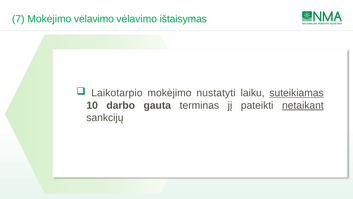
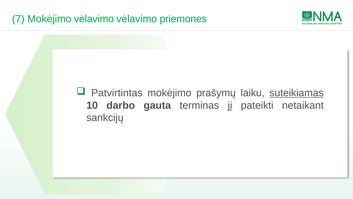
ištaisymas: ištaisymas -> priemones (183, 19)
Laikotarpio: Laikotarpio -> Patvirtintas (117, 93)
nustatyti: nustatyti -> prašymų (216, 93)
netaikant underline: present -> none (303, 105)
